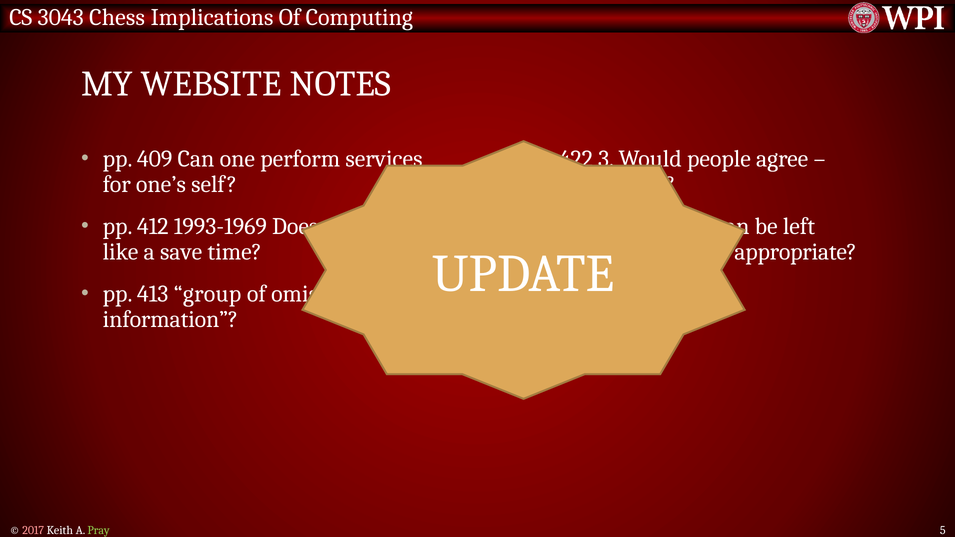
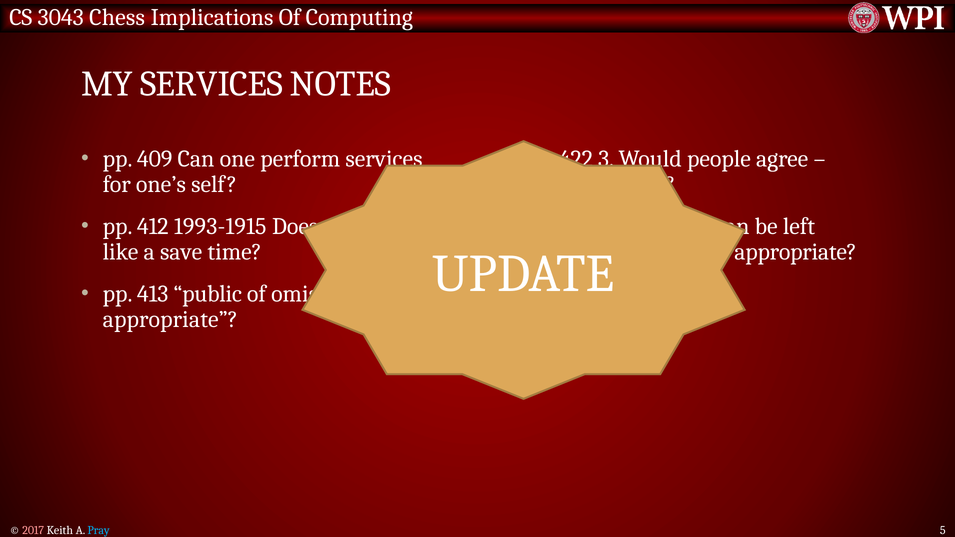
MY WEBSITE: WEBSITE -> SERVICES (211, 84)
1993-1969: 1993-1969 -> 1993-1915 (220, 226)
group: group -> public (208, 294)
information: information -> appropriate (170, 320)
Pray colour: light green -> light blue (99, 530)
